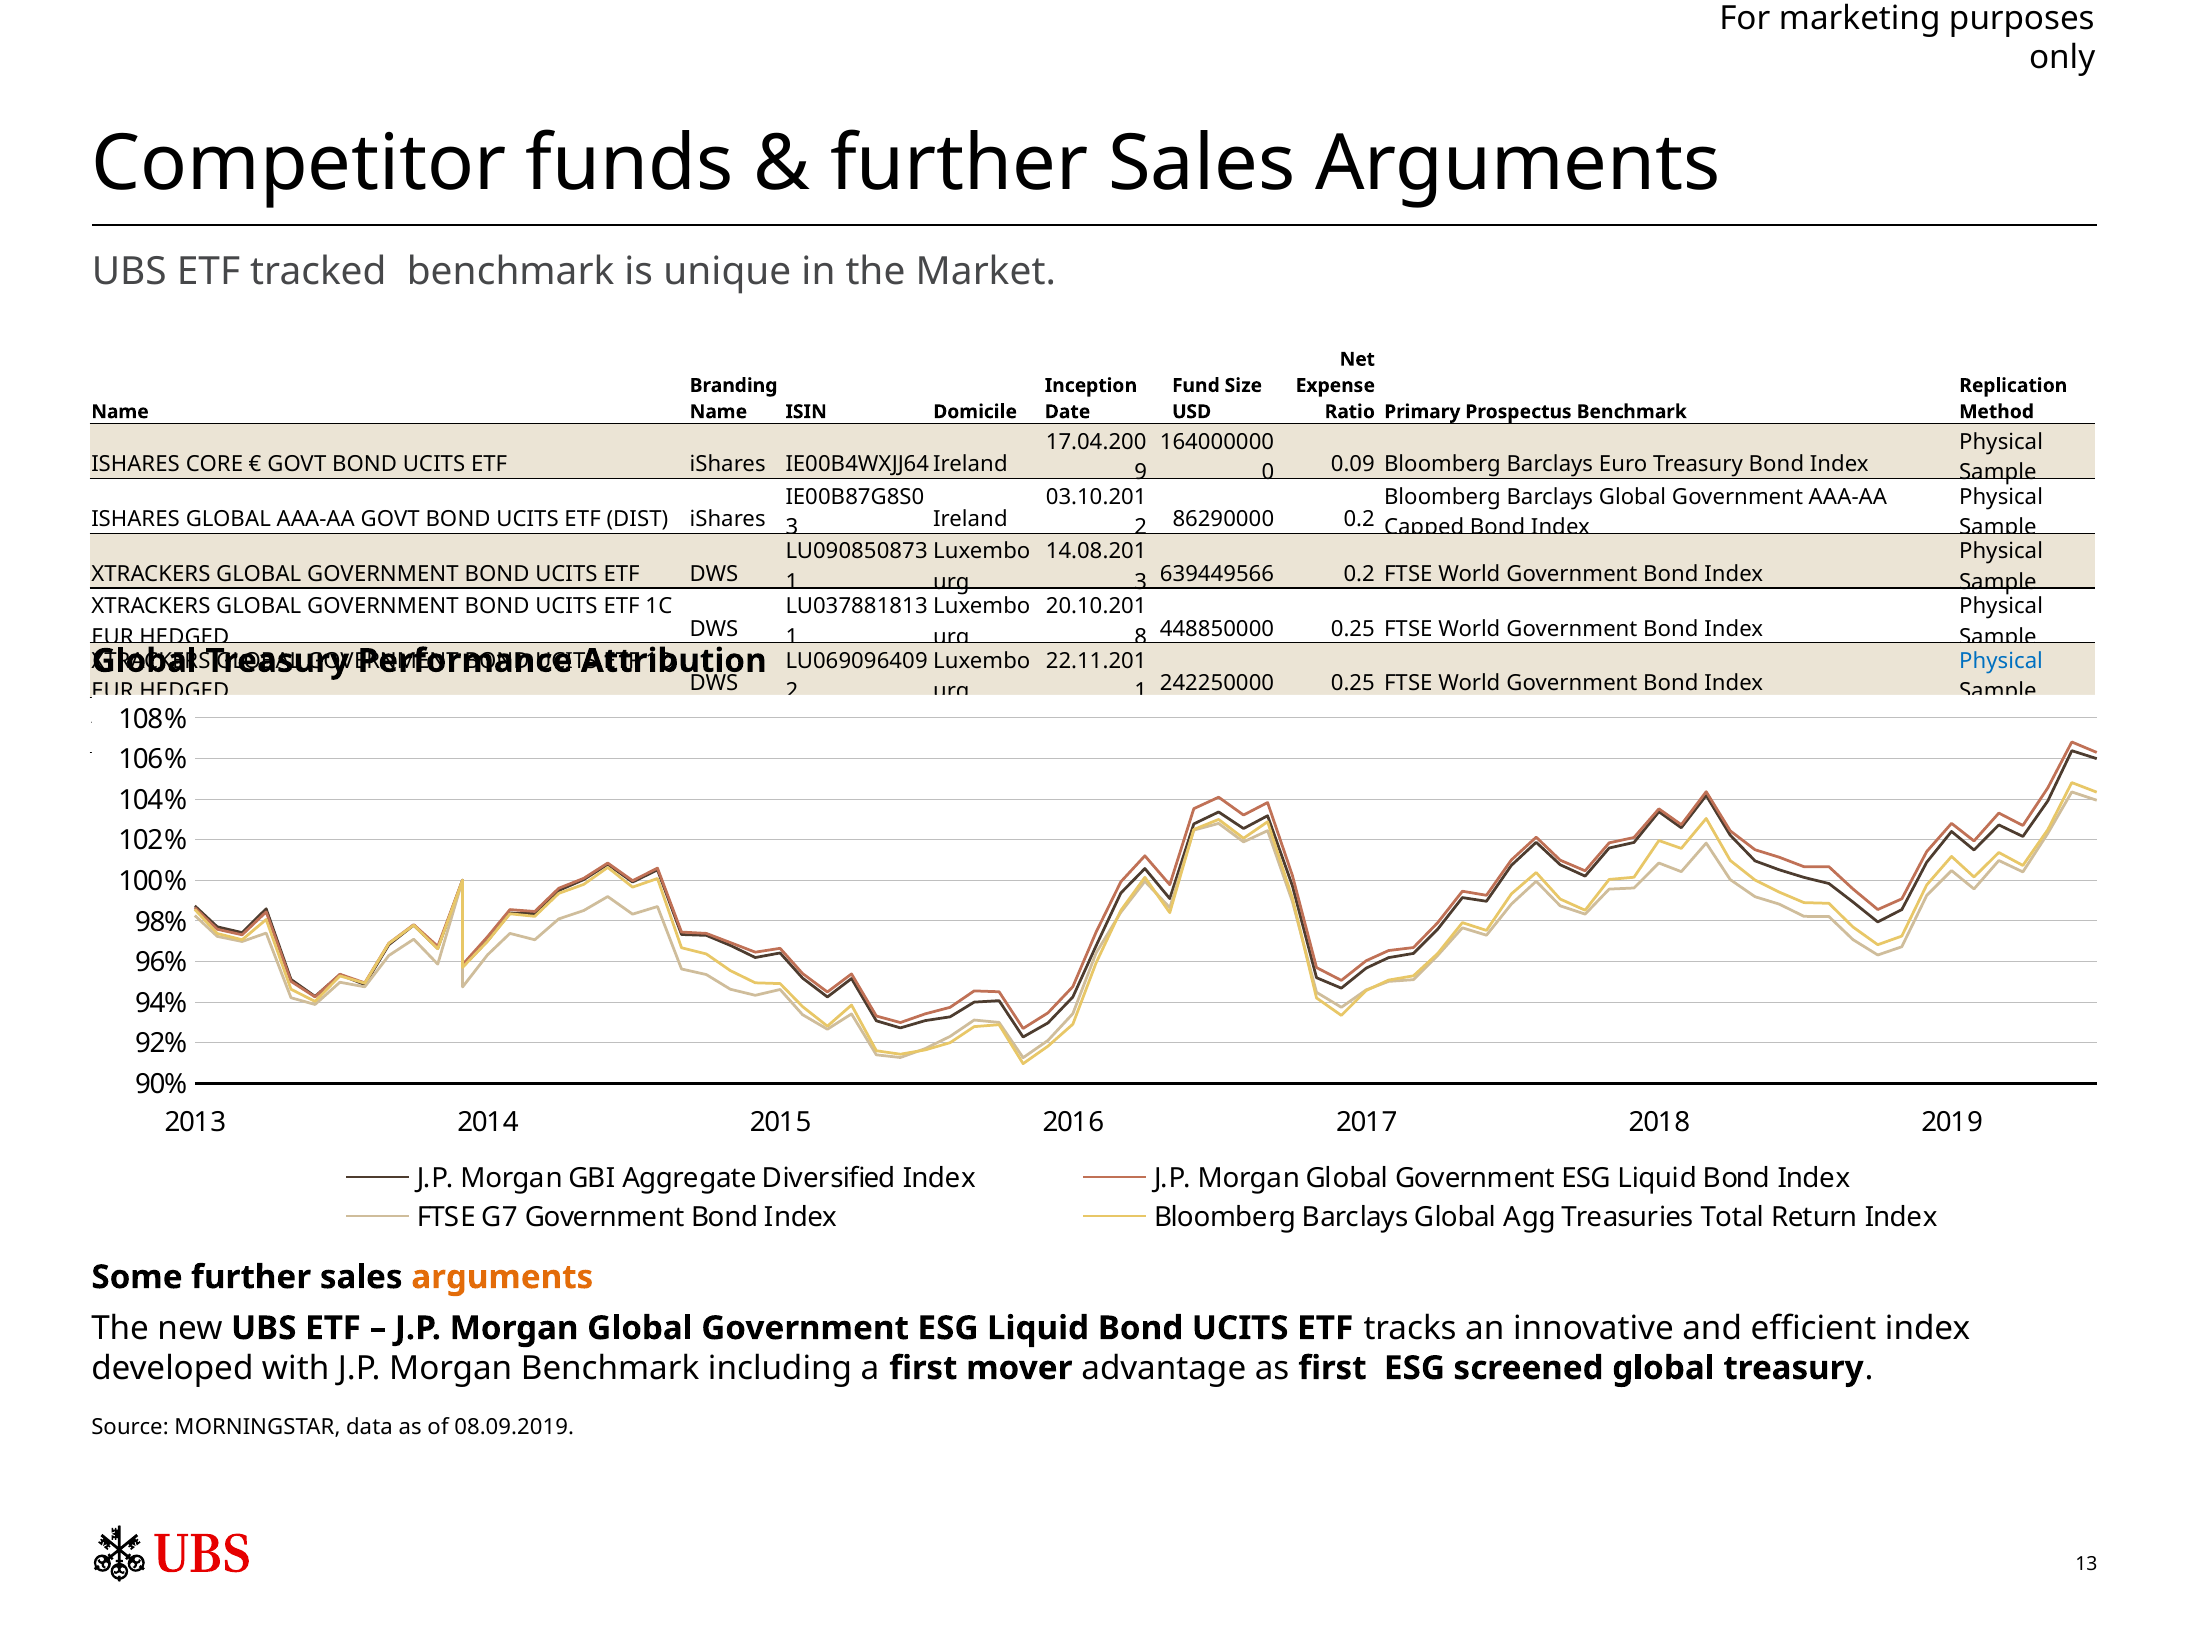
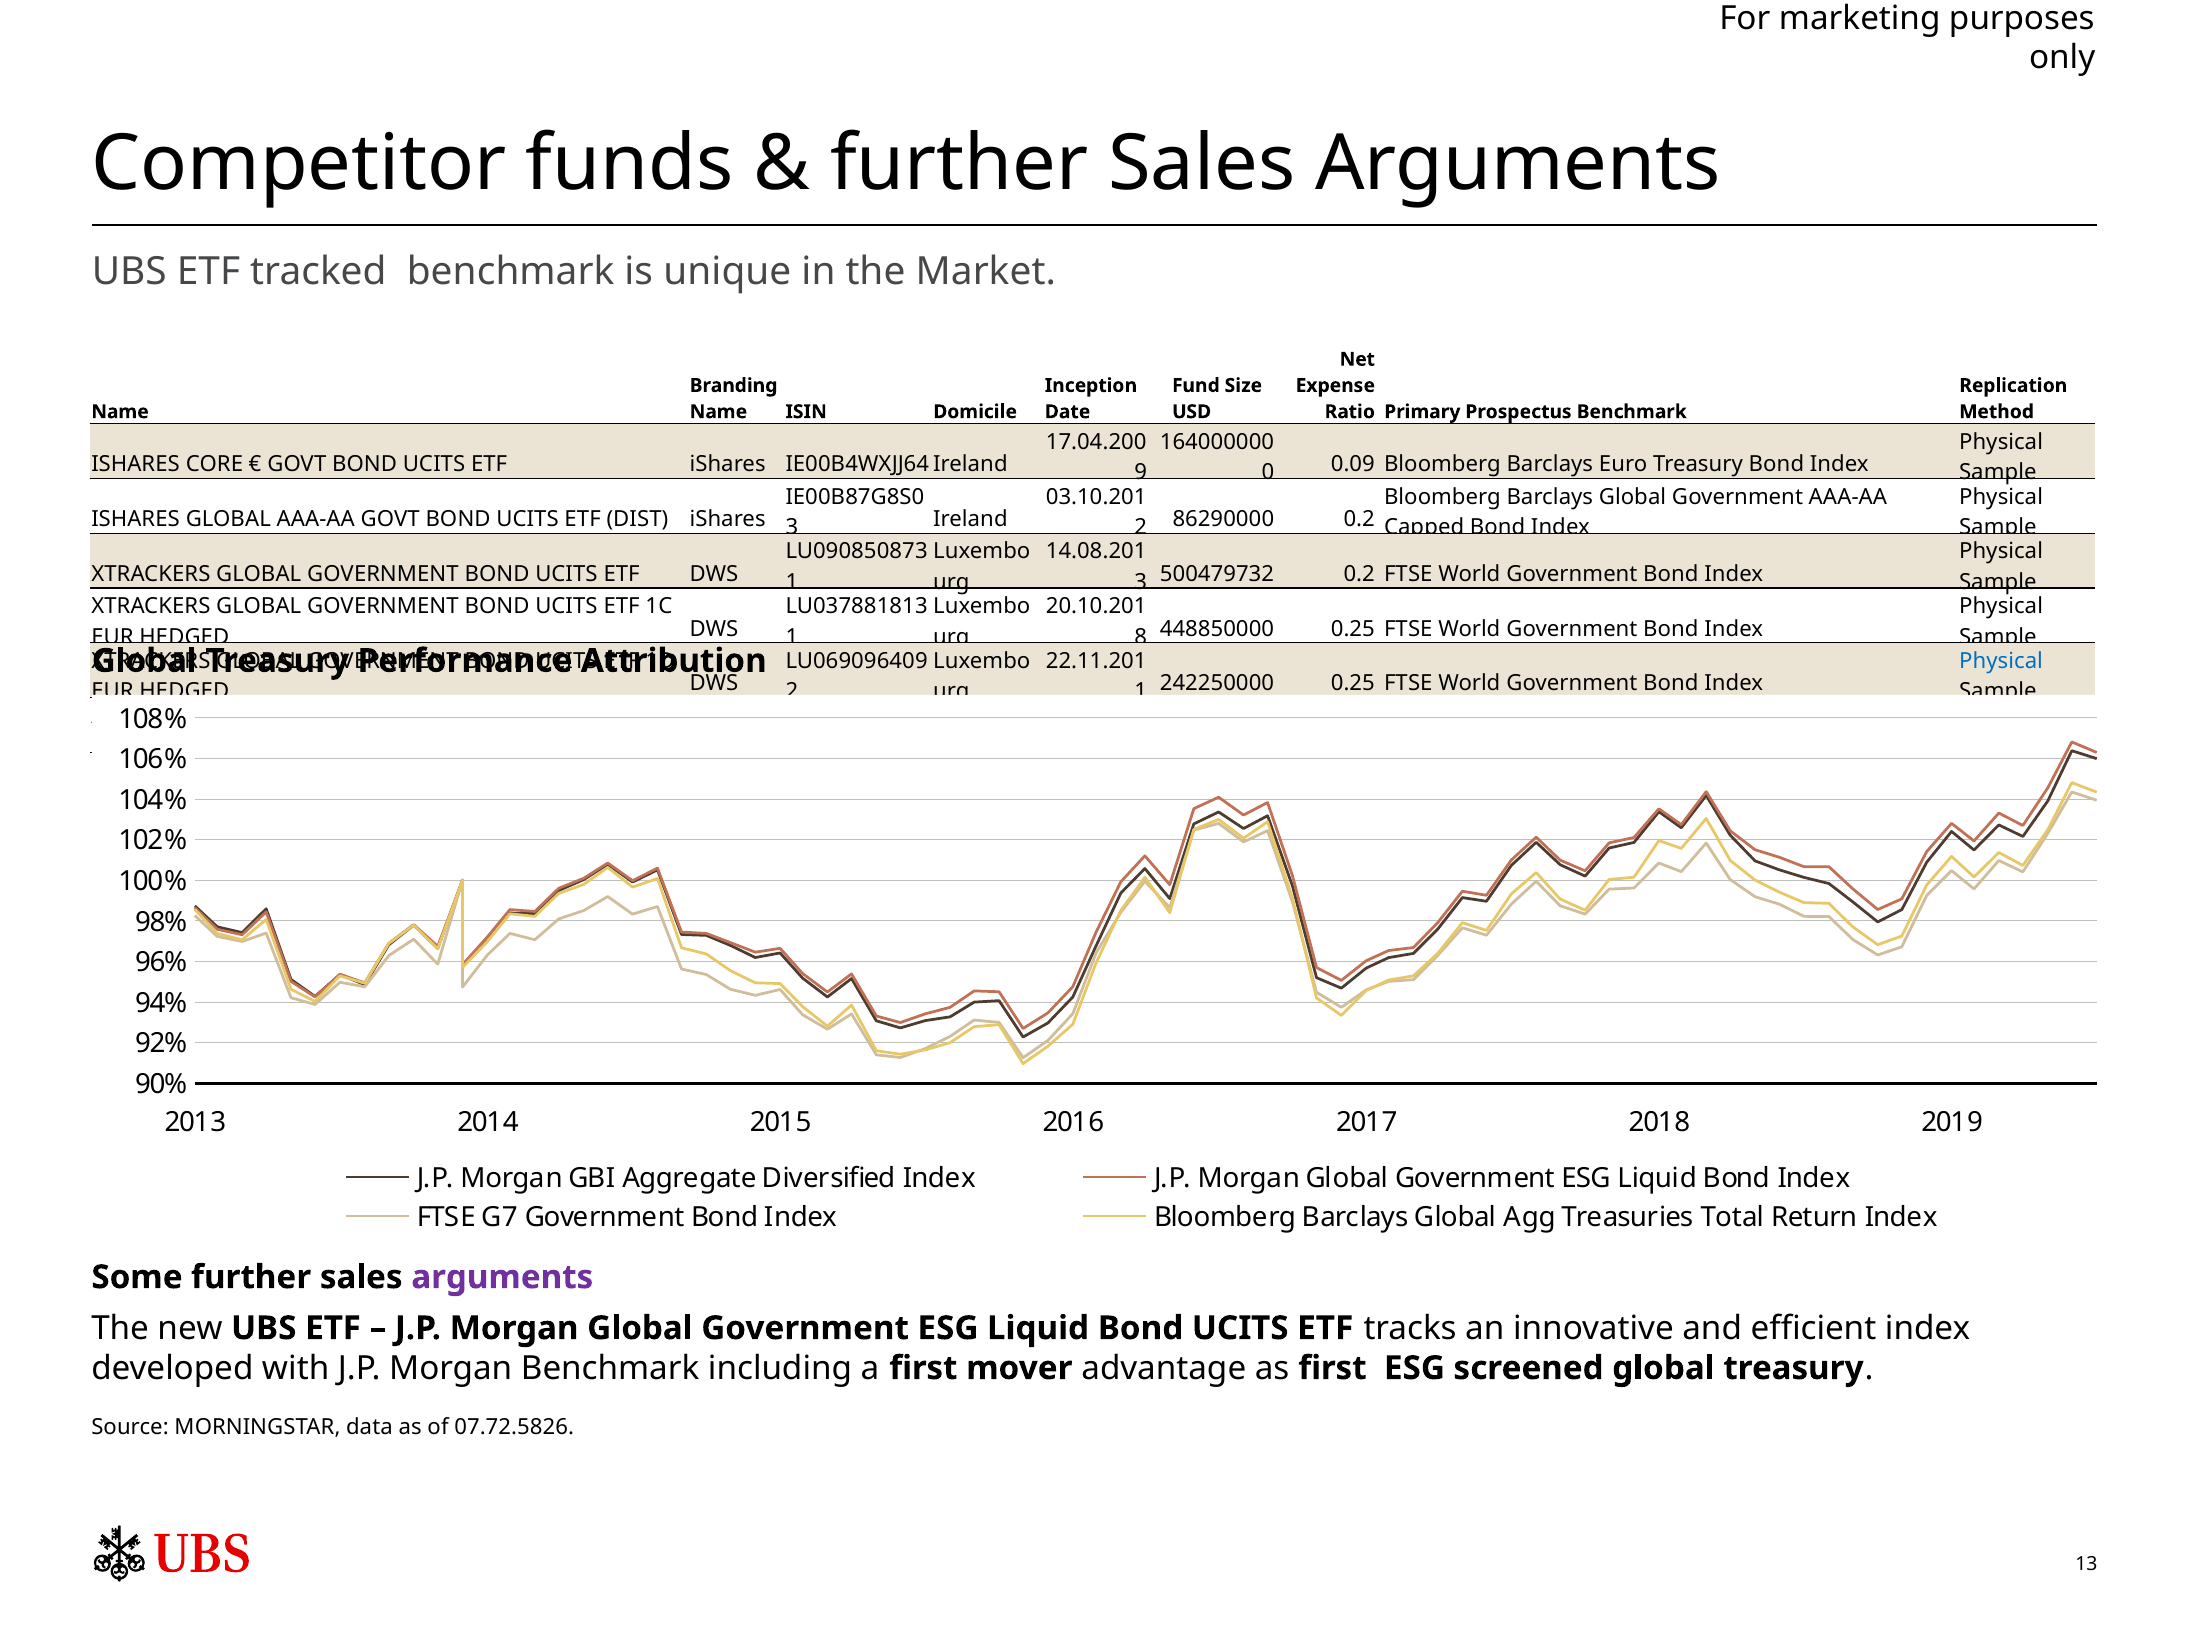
639449566: 639449566 -> 500479732 (1217, 574)
arguments colour: orange -> purple (502, 1277)
08.09.2019: 08.09.2019 -> 07.72.5826 (514, 1427)
